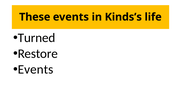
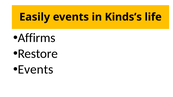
These: These -> Easily (35, 17)
Turned: Turned -> Affirms (37, 38)
